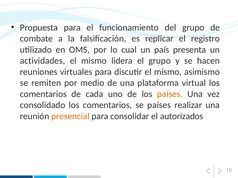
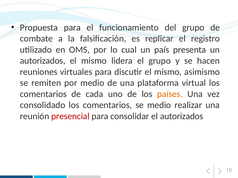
actividades: actividades -> autorizados (43, 61)
se países: países -> medio (159, 105)
presencial colour: orange -> red (70, 116)
